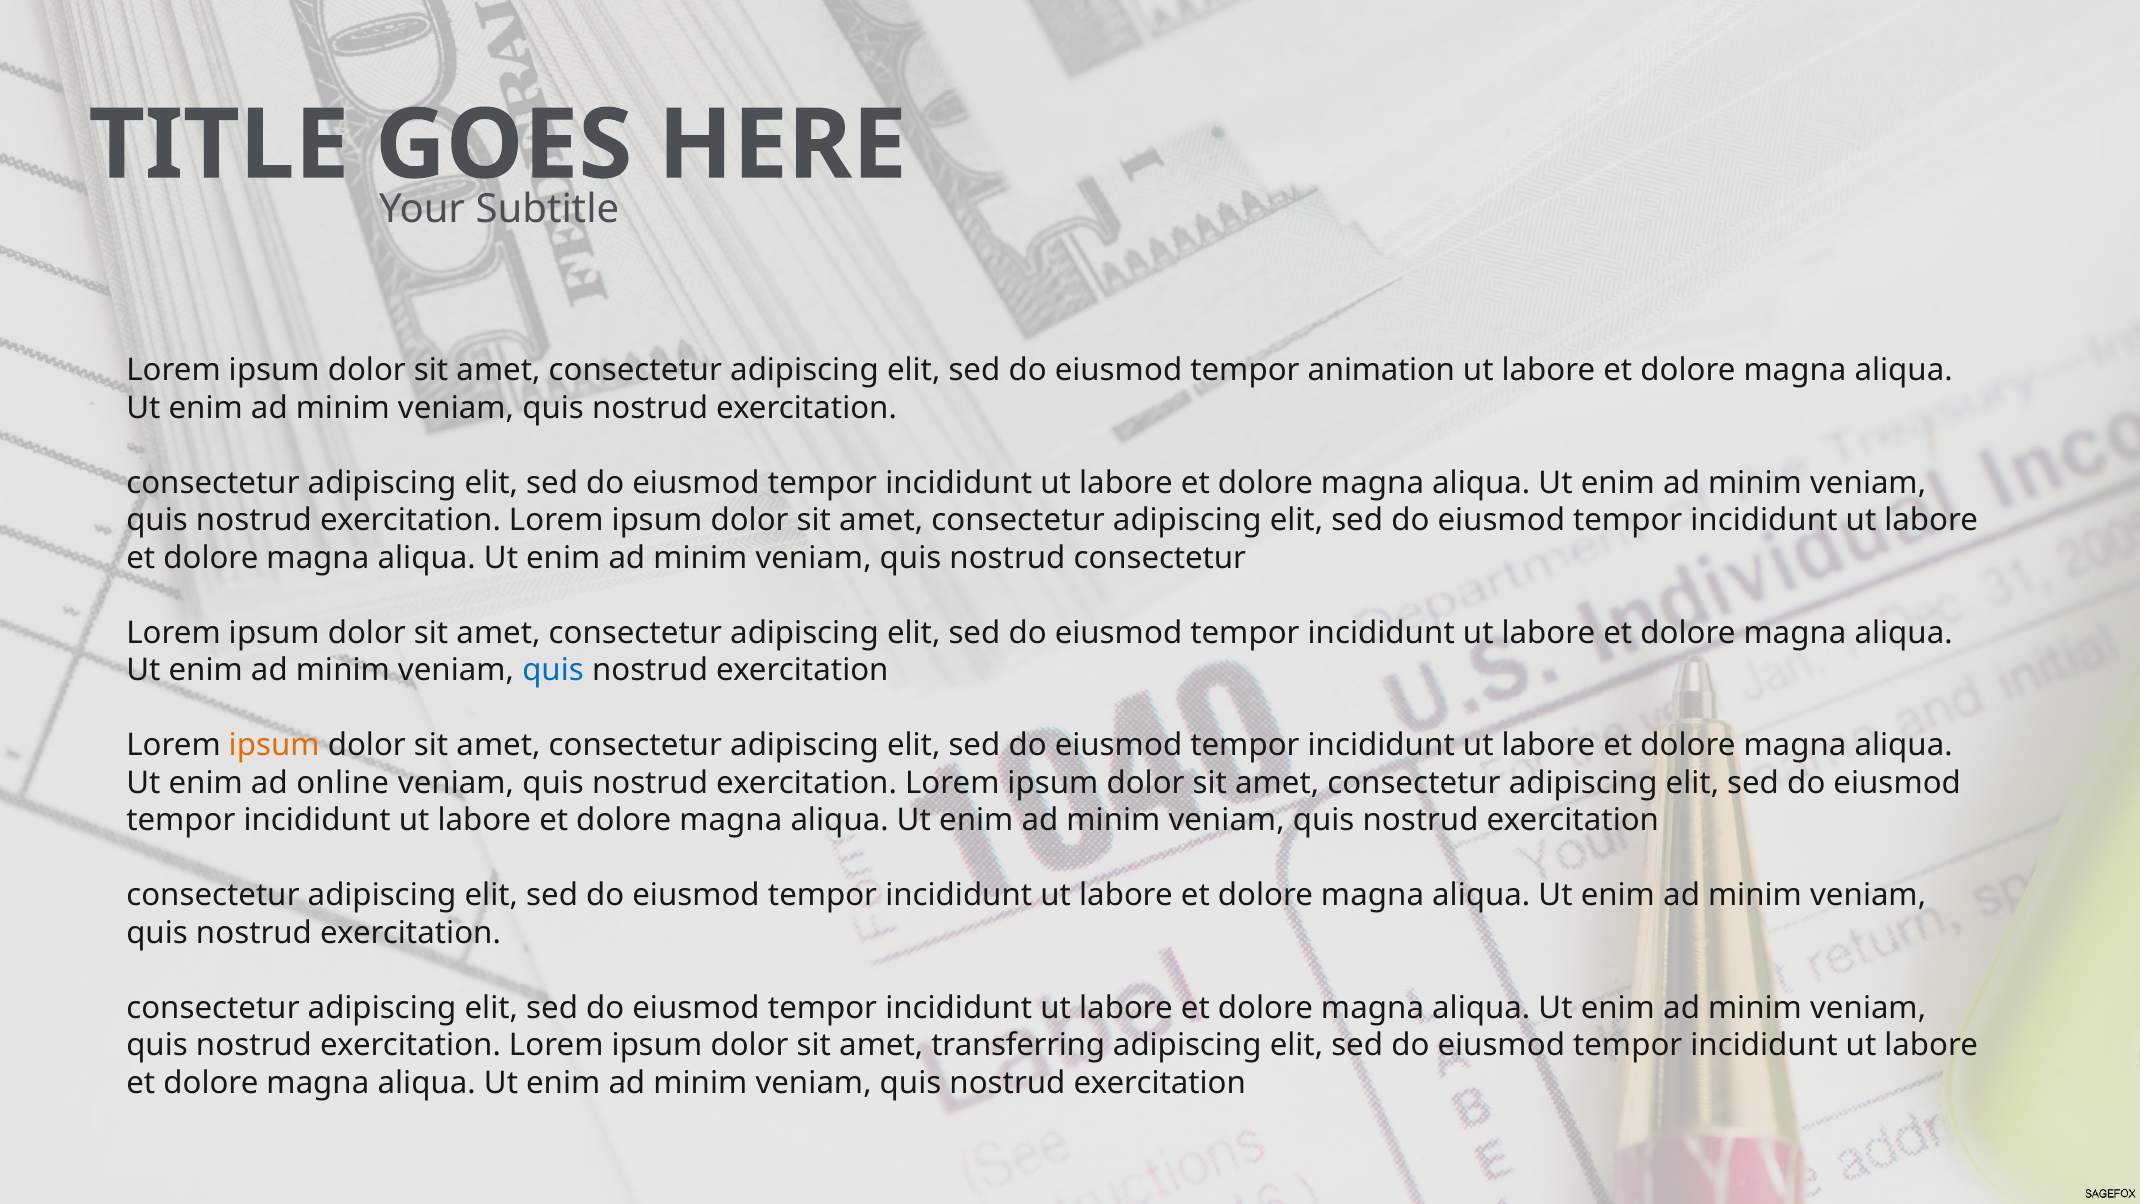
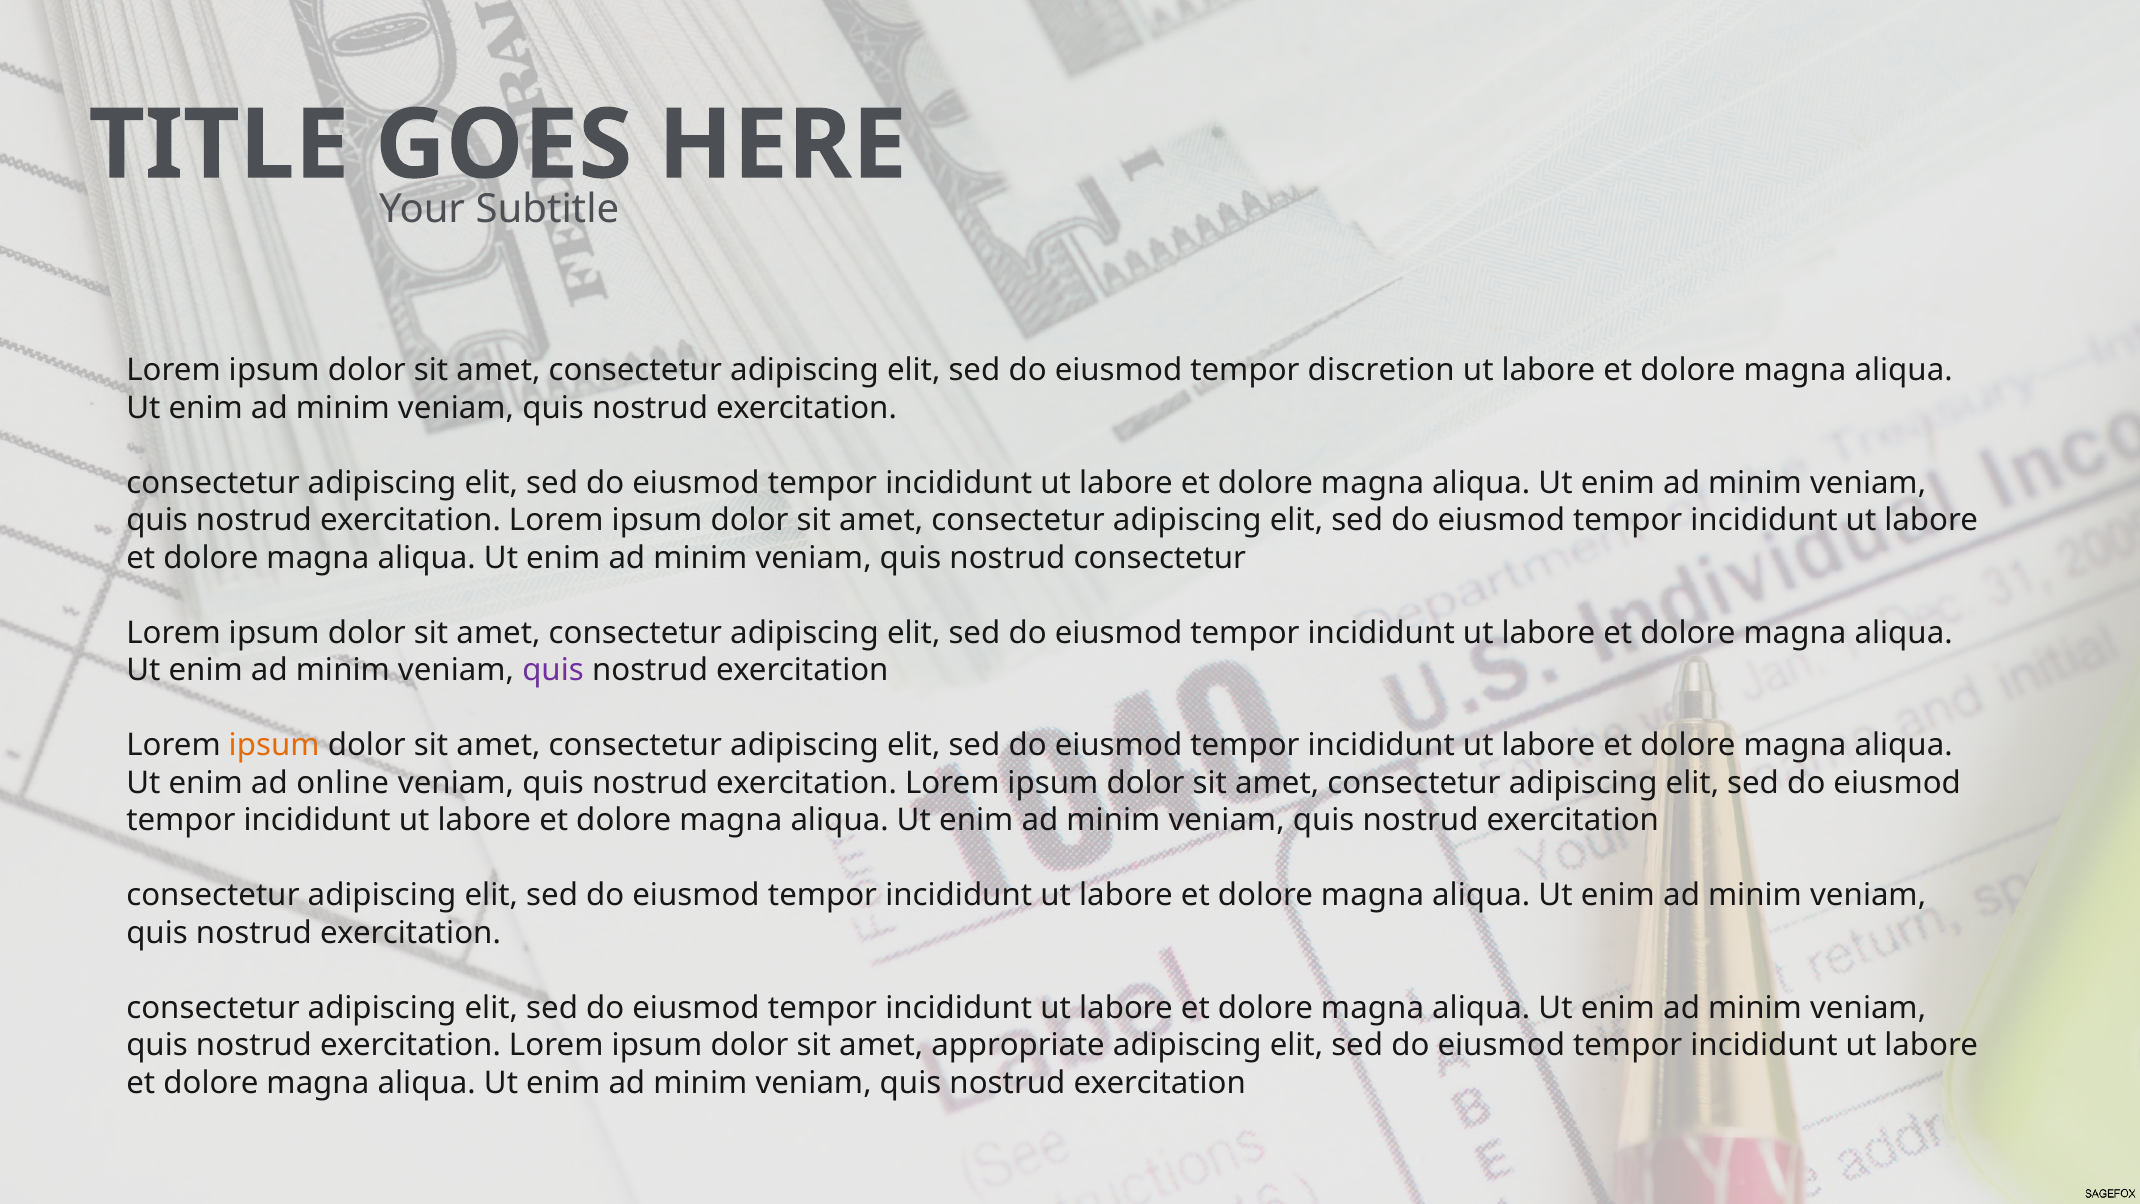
animation: animation -> discretion (1381, 371)
quis colour: blue -> purple (553, 670)
transferring: transferring -> appropriate (1018, 1045)
